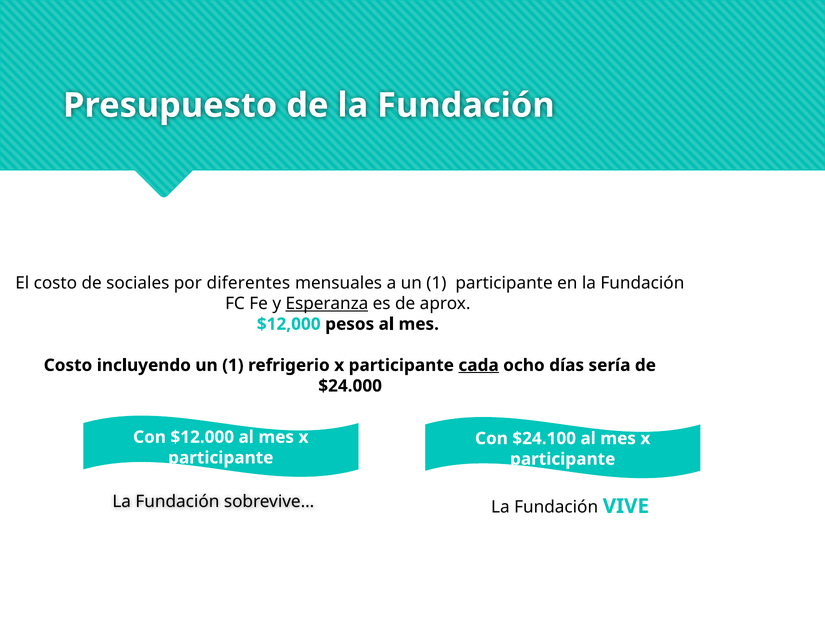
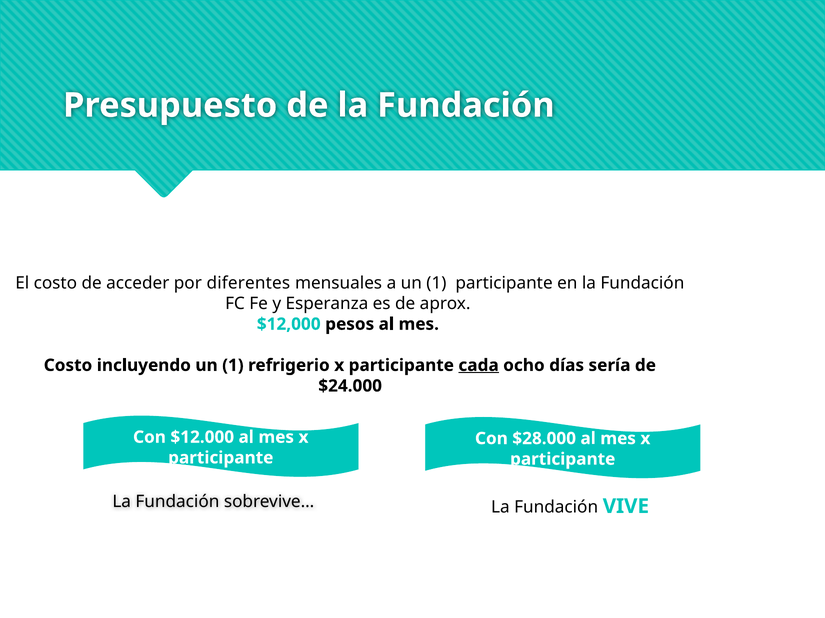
sociales: sociales -> acceder (138, 283)
Esperanza underline: present -> none (327, 304)
$24.100: $24.100 -> $28.000 (544, 439)
